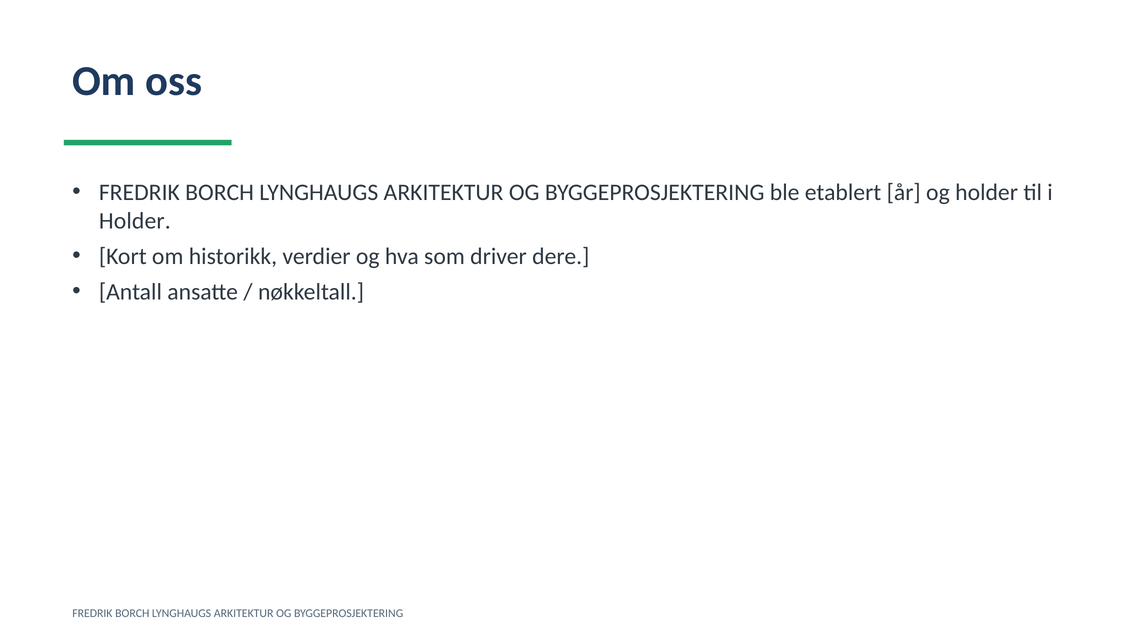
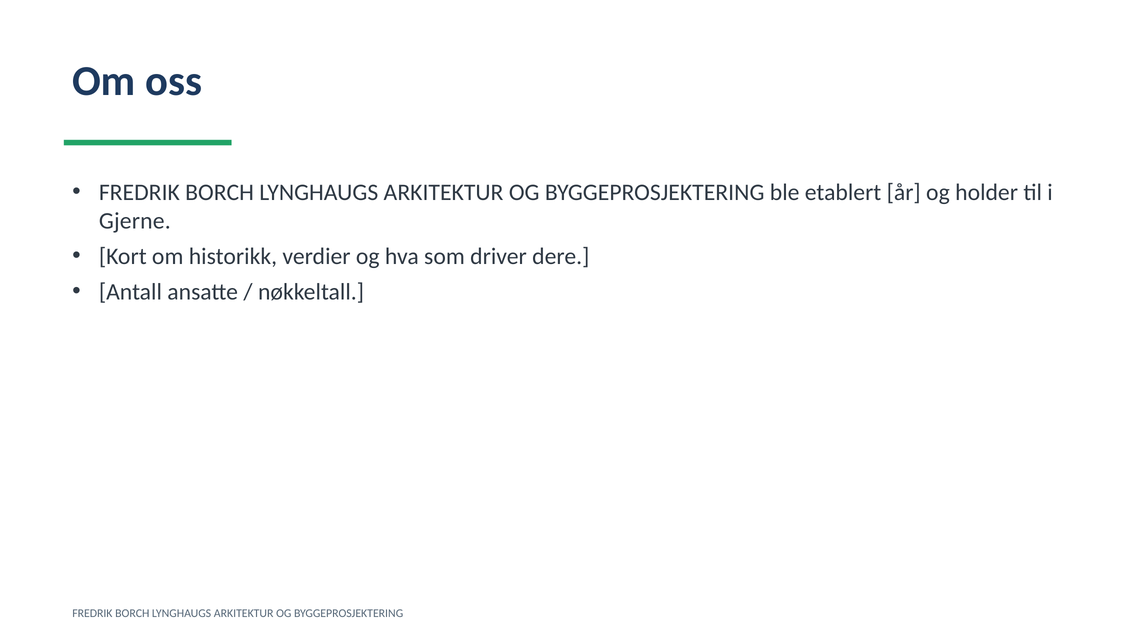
Holder: Holder -> Gjerne (135, 221)
